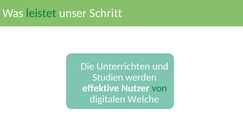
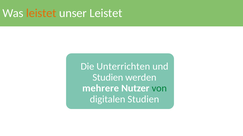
leistet colour: green -> orange (41, 13)
unser Schritt: Schritt -> Leistet (106, 13)
effektive: effektive -> mehrere (101, 89)
digitalen Welche: Welche -> Studien (143, 100)
